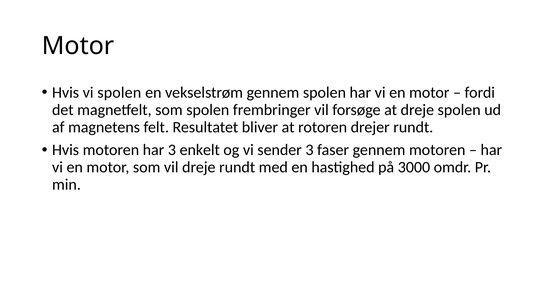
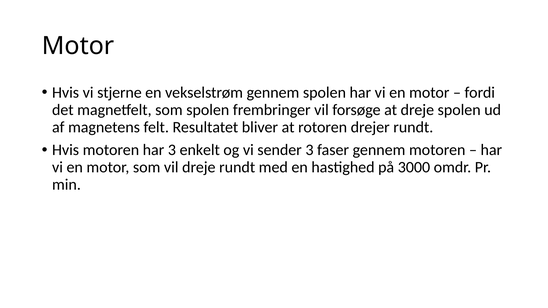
vi spolen: spolen -> stjerne (119, 93)
